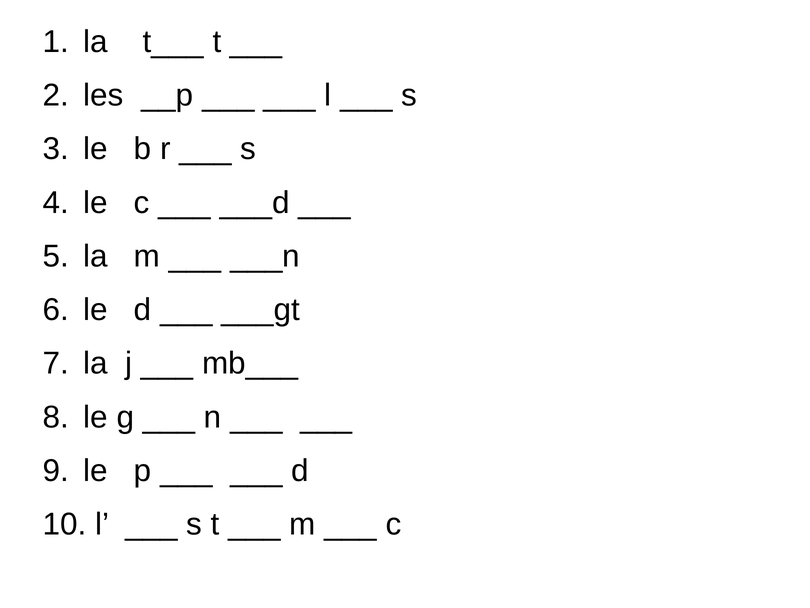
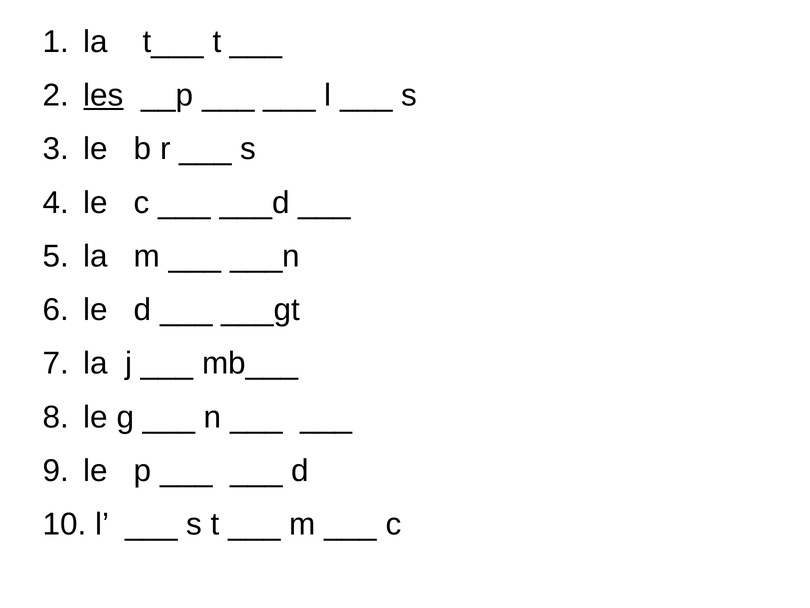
les underline: none -> present (104, 95)
